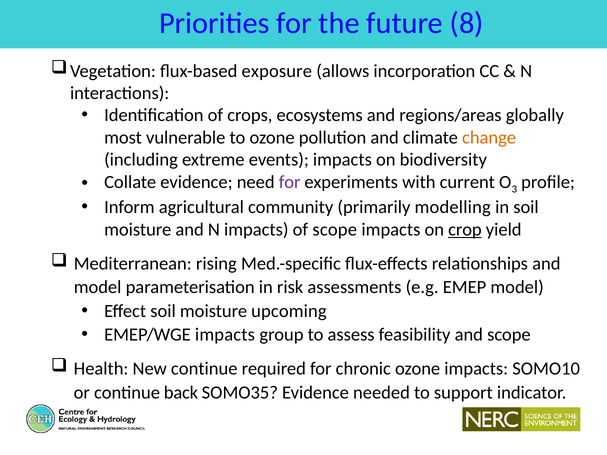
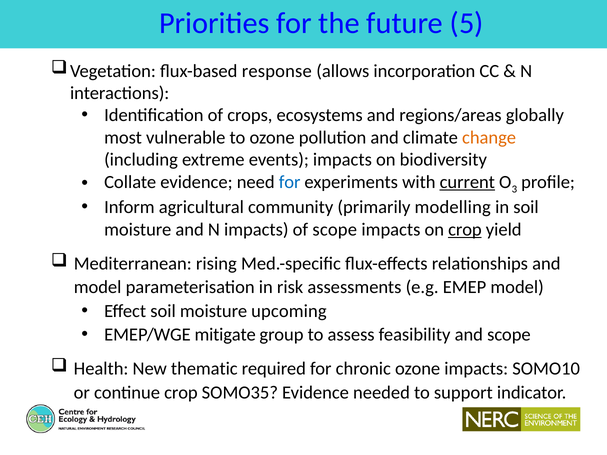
8: 8 -> 5 (467, 23)
exposure: exposure -> response (277, 71)
for colour: purple -> blue (290, 182)
current underline: none -> present (467, 182)
EMEP/WGE impacts: impacts -> mitigate (225, 335)
New continue: continue -> thematic (204, 369)
continue back: back -> crop (181, 393)
